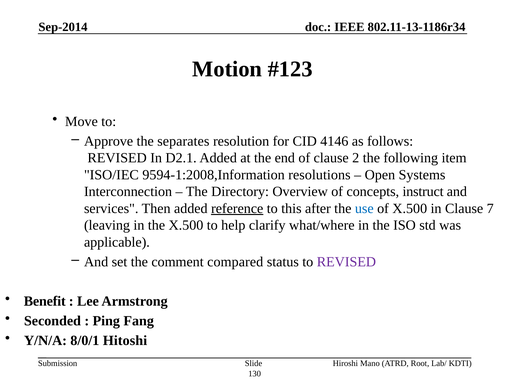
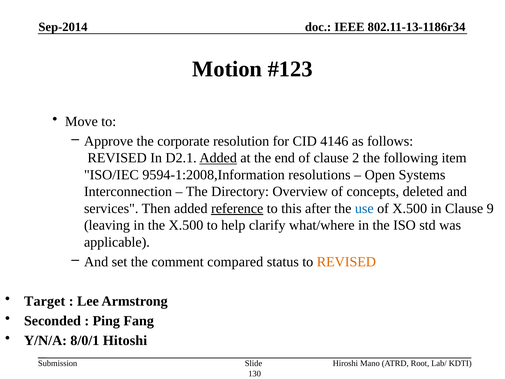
separates: separates -> corporate (183, 141)
Added underline: none -> present (218, 158)
instruct: instruct -> deleted (423, 192)
7: 7 -> 9 (490, 208)
REVISED colour: purple -> orange (346, 262)
Benefit: Benefit -> Target (45, 301)
